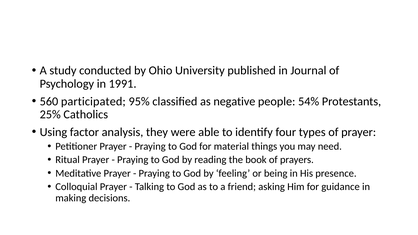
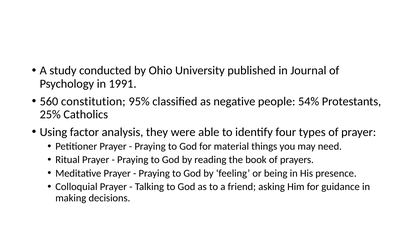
participated: participated -> constitution (93, 101)
